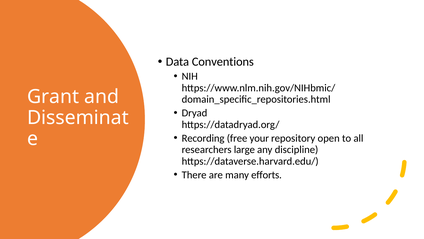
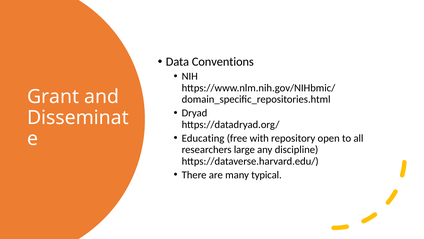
Recording: Recording -> Educating (203, 138)
your: your -> with (259, 138)
efforts: efforts -> typical (266, 174)
